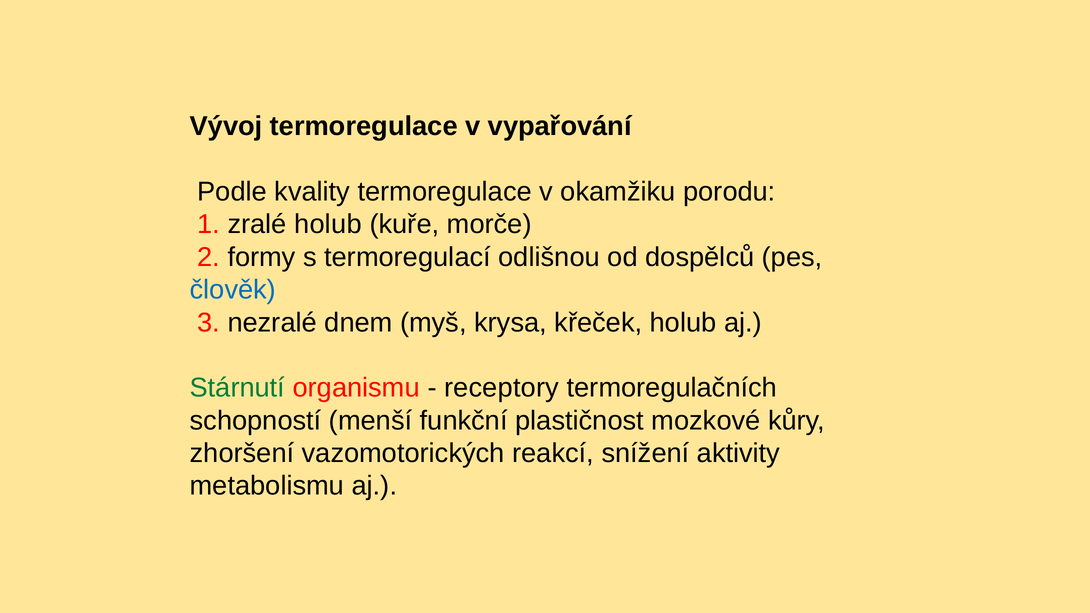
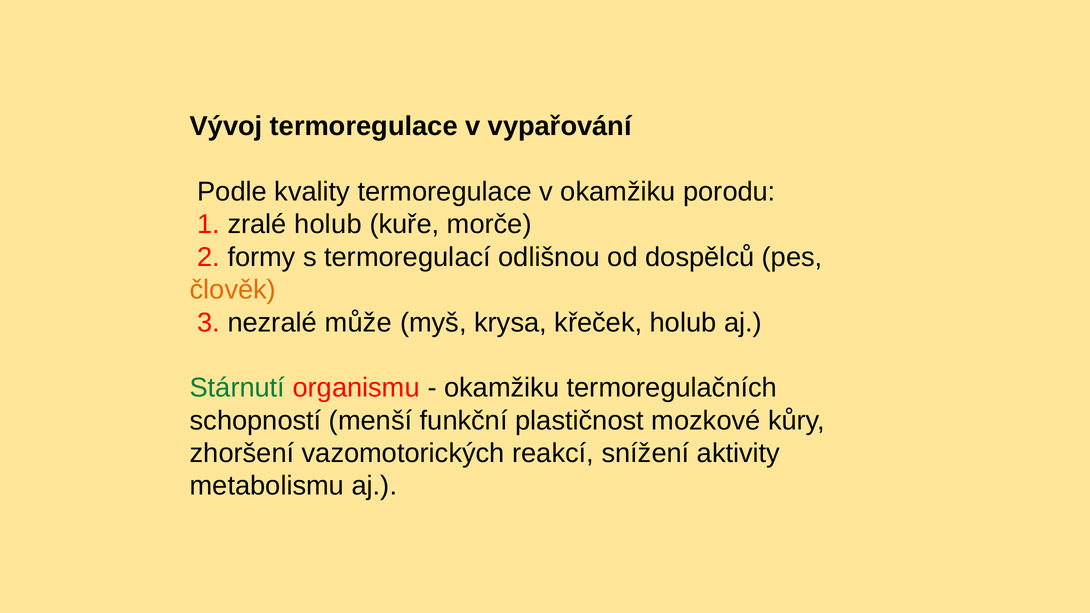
člověk colour: blue -> orange (233, 290)
dnem: dnem -> může (358, 323)
receptory: receptory -> okamžiku (502, 388)
